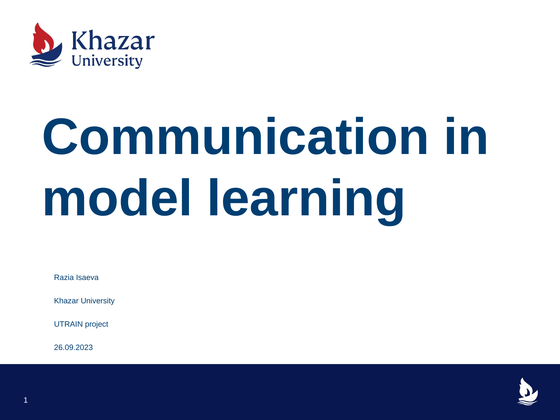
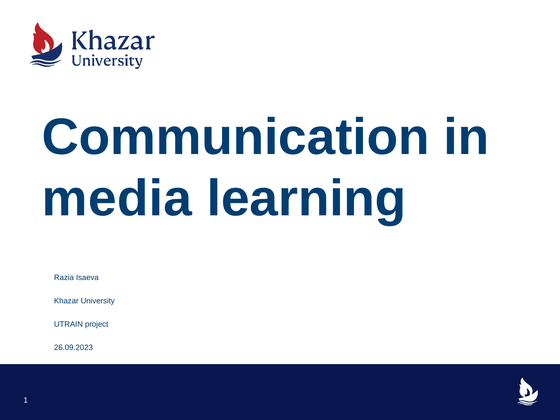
model: model -> media (117, 199)
